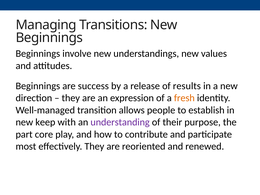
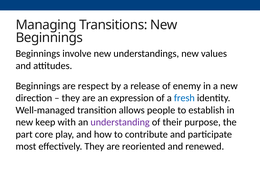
success: success -> respect (93, 86)
results: results -> enemy (187, 86)
fresh colour: orange -> blue (184, 98)
